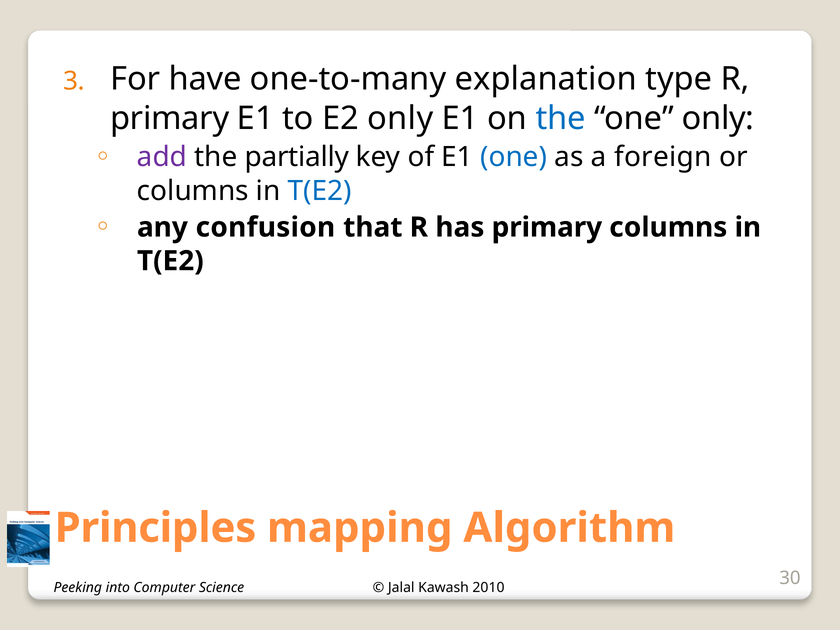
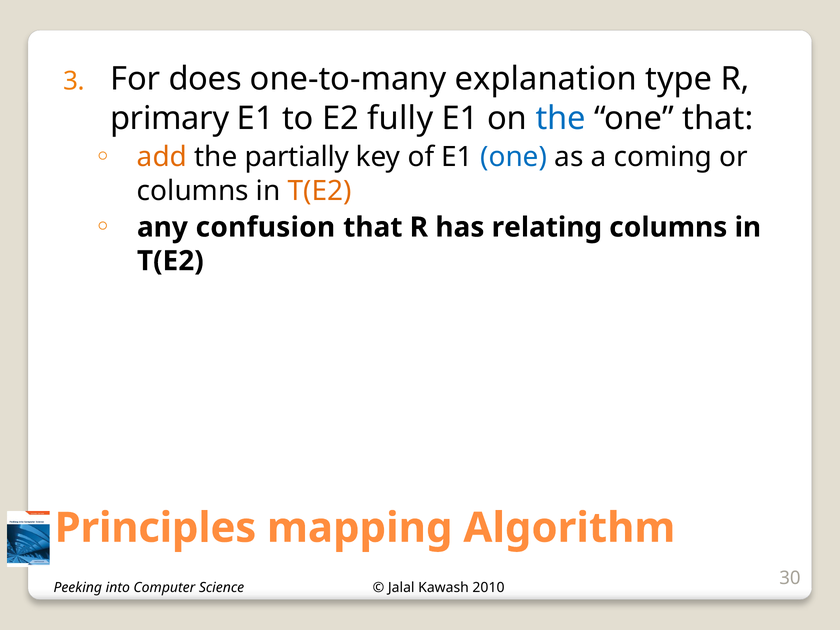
have: have -> does (205, 79)
E2 only: only -> fully (400, 118)
one only: only -> that (718, 118)
add colour: purple -> orange (162, 157)
foreign: foreign -> coming (663, 157)
T(E2 colour: blue -> orange (320, 191)
has primary: primary -> relating (547, 227)
